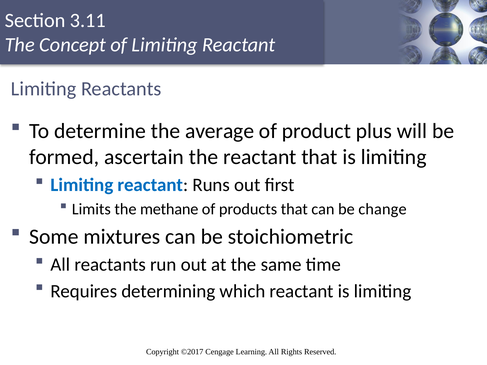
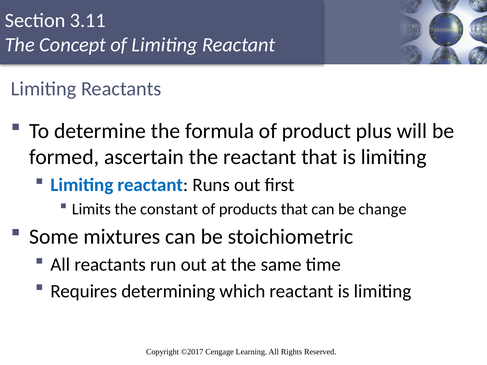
average: average -> formula (220, 131)
methane: methane -> constant (169, 209)
